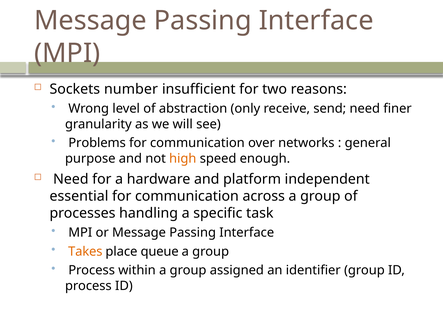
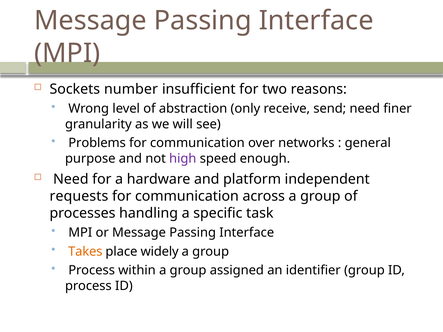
high colour: orange -> purple (183, 159)
essential: essential -> requests (79, 196)
queue: queue -> widely (160, 252)
